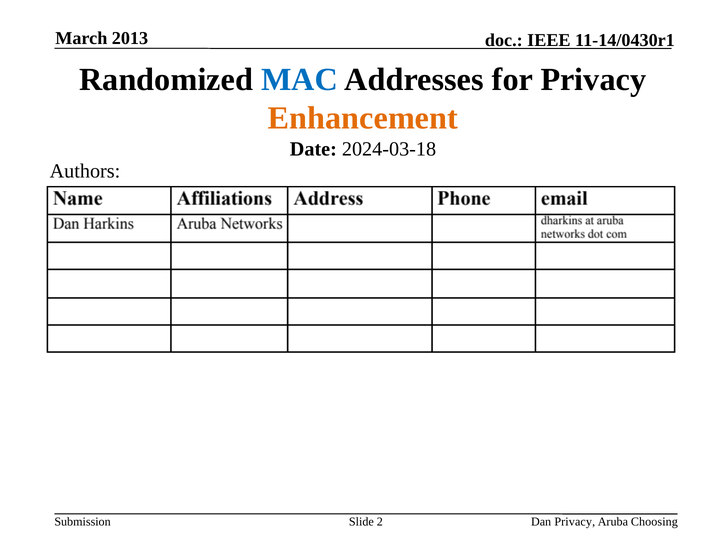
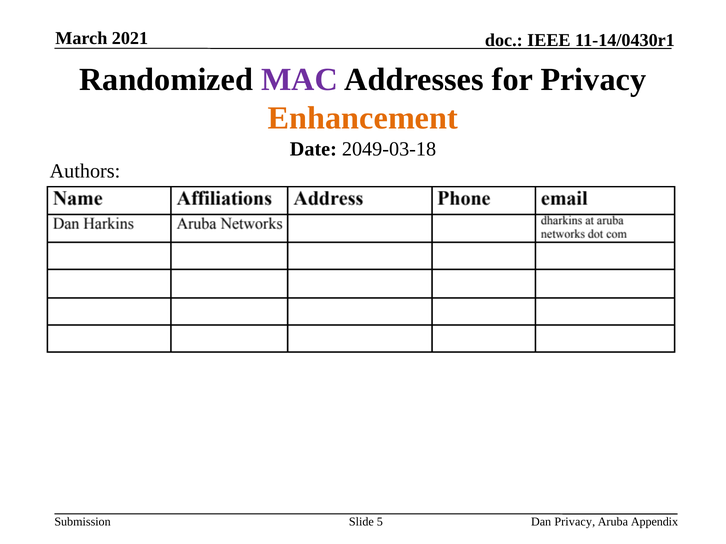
2013: 2013 -> 2021 (130, 38)
MAC colour: blue -> purple (300, 80)
2024-03-18: 2024-03-18 -> 2049-03-18 (389, 149)
2: 2 -> 5 (380, 522)
Choosing: Choosing -> Appendix (655, 522)
